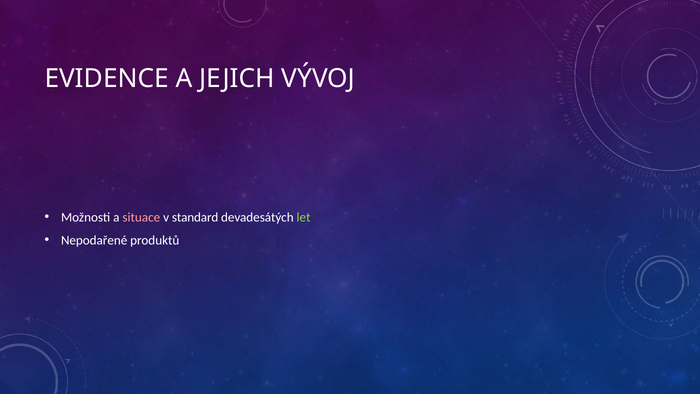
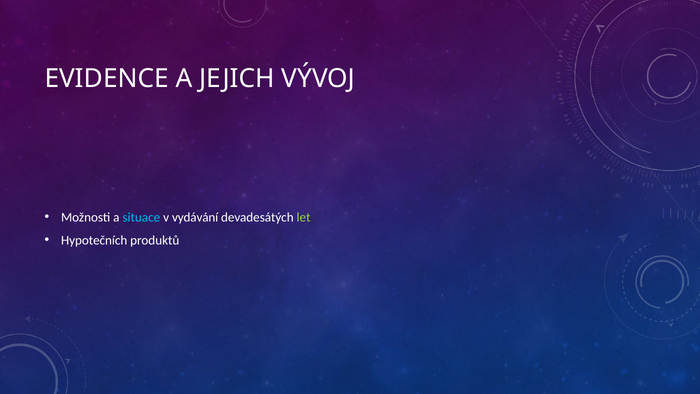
situace colour: pink -> light blue (141, 217)
standard: standard -> vydávání (195, 217)
Nepodařené: Nepodařené -> Hypotečních (94, 240)
